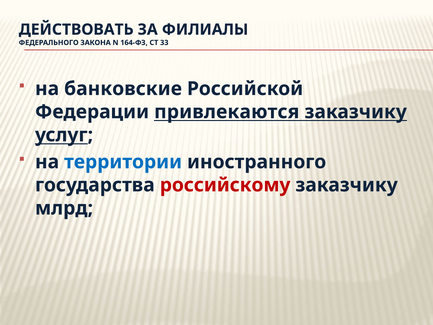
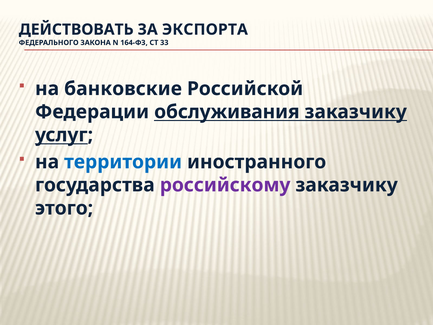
ФИЛИАЛЫ: ФИЛИАЛЫ -> ЭКСПОРТА (205, 29)
привлекаются: привлекаются -> обслуживания (227, 112)
российскому colour: red -> purple (225, 185)
млрд: млрд -> этого (64, 208)
